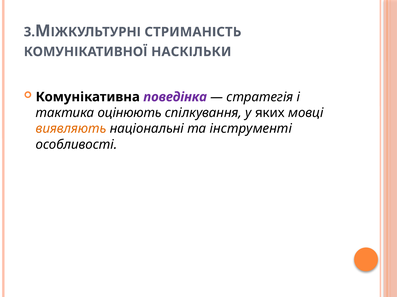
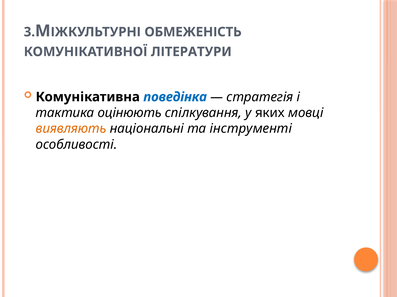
СТРИМАНІСТЬ: СТРИМАНІСТЬ -> ОБМЕЖЕНІСТЬ (193, 32)
НАСКІЛЬКИ: НАСКІЛЬКИ -> ЛІТЕРАТУРИ (191, 52)
поведінка colour: purple -> blue (175, 97)
